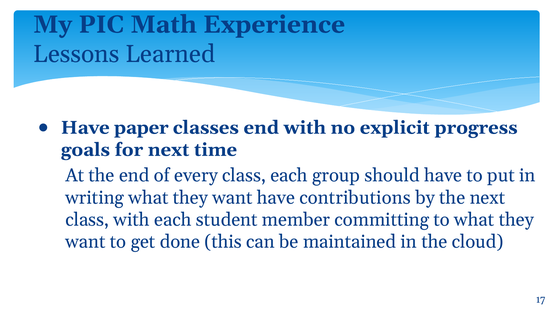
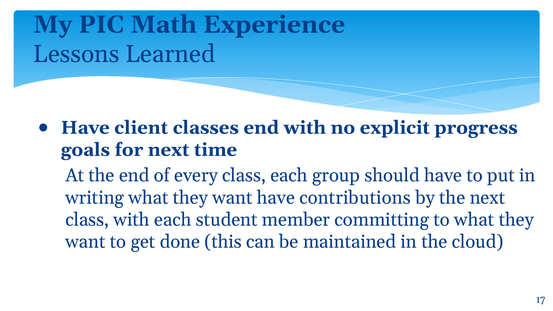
paper: paper -> client (141, 128)
